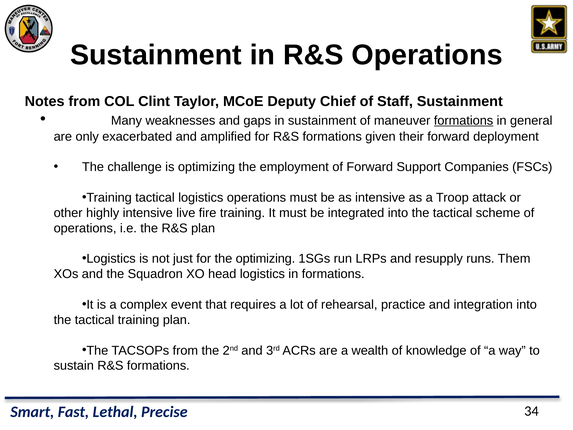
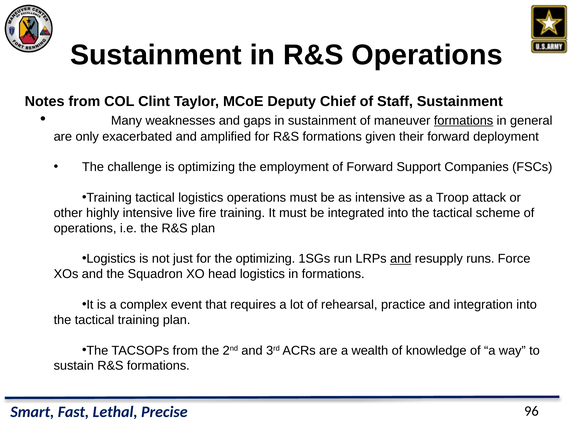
and underline: none -> present (401, 259)
Them: Them -> Force (514, 259)
34: 34 -> 96 (531, 411)
